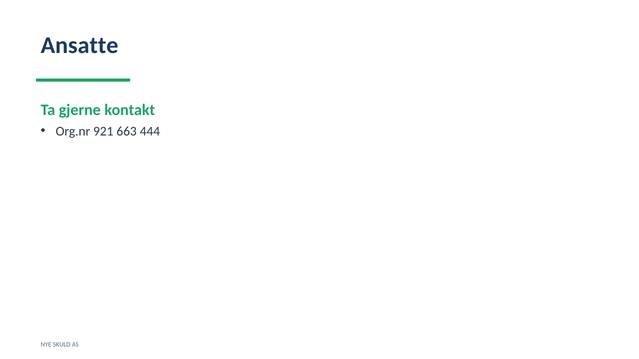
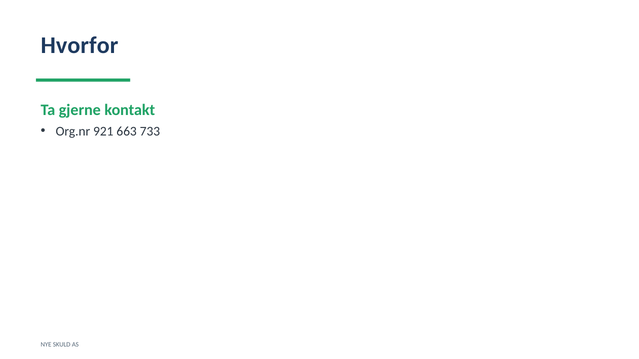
Ansatte: Ansatte -> Hvorfor (79, 46)
444: 444 -> 733 (150, 131)
